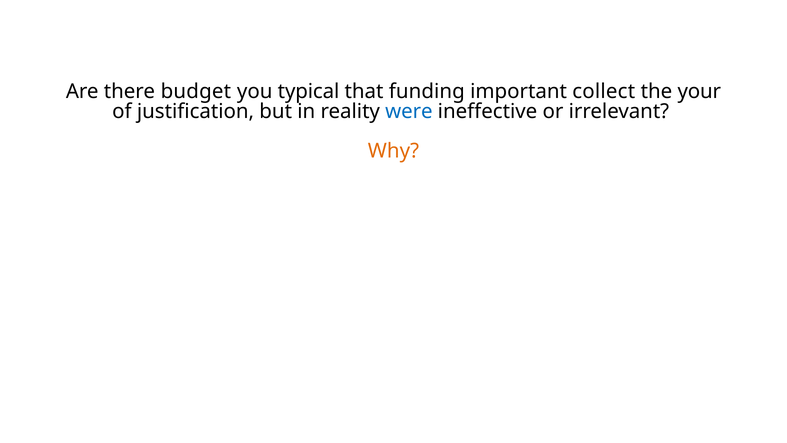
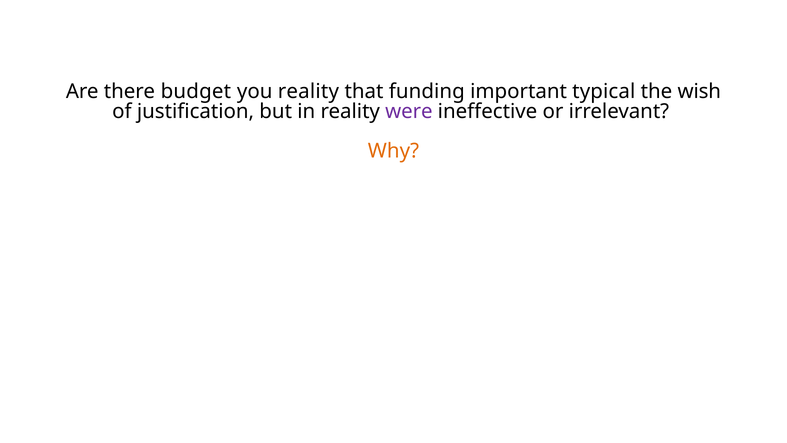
you typical: typical -> reality (308, 91)
collect: collect -> typical (604, 91)
your: your -> wish (699, 91)
were colour: blue -> purple (409, 111)
